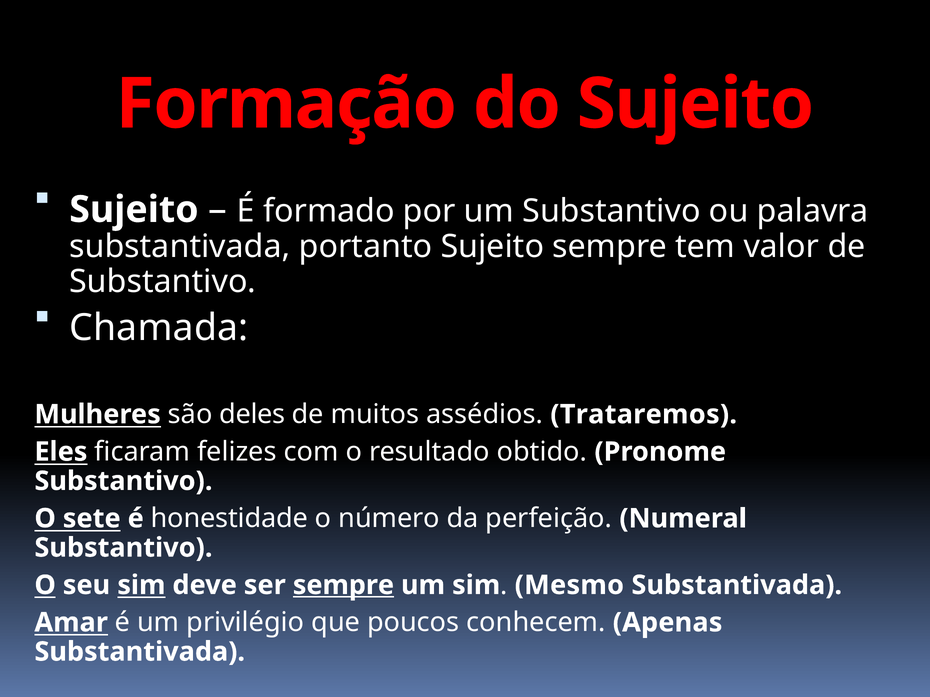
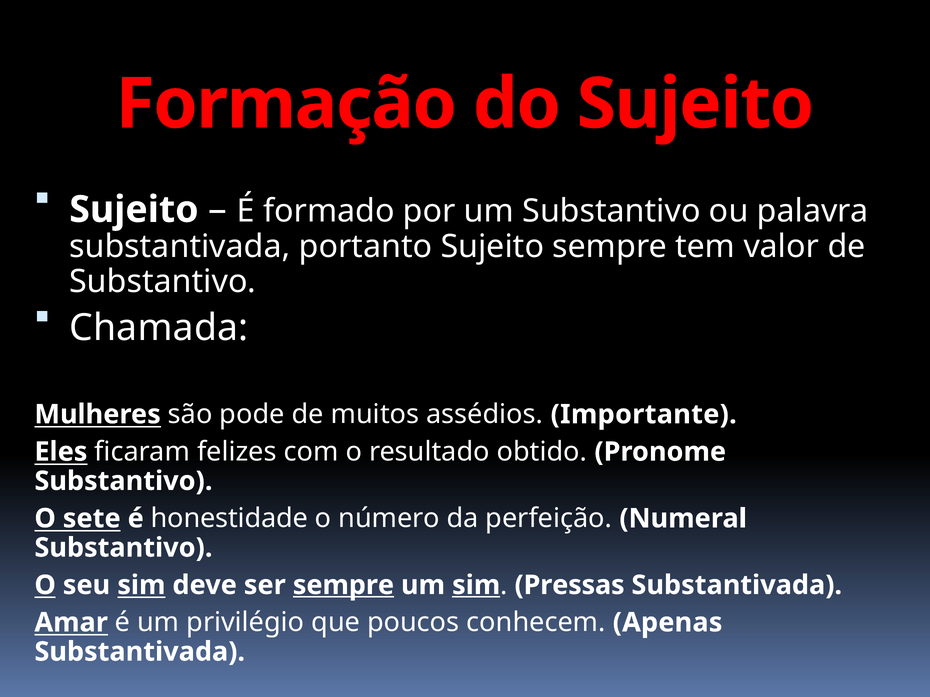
deles: deles -> pode (252, 415)
Trataremos: Trataremos -> Importante (644, 415)
sim underline: none -> present (476, 586)
Mesmo: Mesmo -> Pressas (570, 586)
